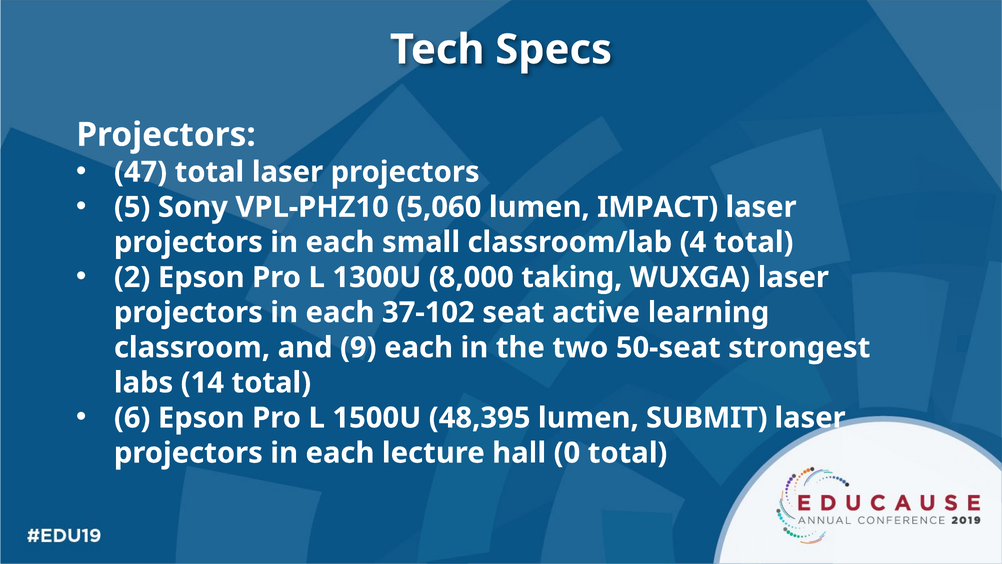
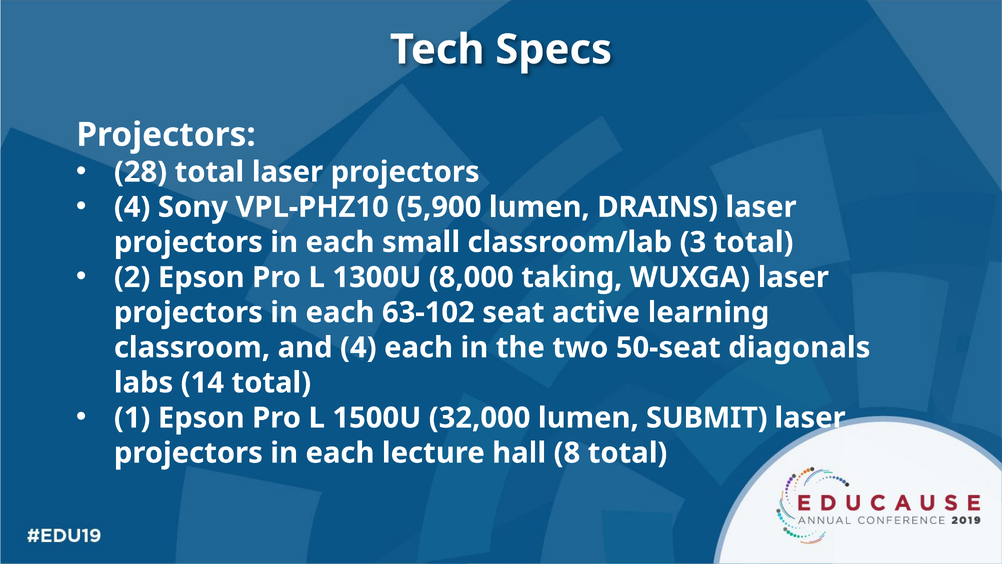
47: 47 -> 28 (141, 172)
5: 5 -> 4 (132, 207)
5,060: 5,060 -> 5,900 (439, 207)
IMPACT: IMPACT -> DRAINS (658, 207)
4: 4 -> 3 (693, 242)
37-102: 37-102 -> 63-102 (428, 312)
and 9: 9 -> 4 (358, 347)
strongest: strongest -> diagonals (799, 347)
6: 6 -> 1 (132, 418)
48,395: 48,395 -> 32,000 (480, 418)
0: 0 -> 8 (567, 453)
